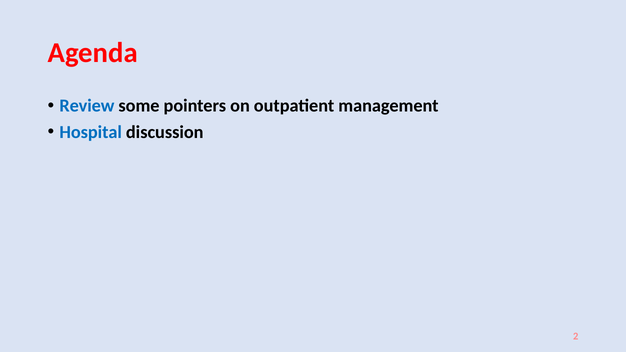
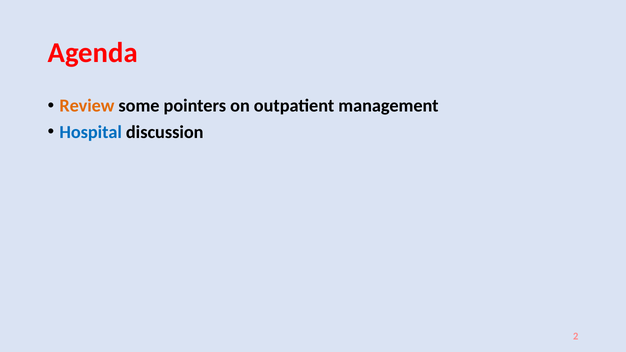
Review colour: blue -> orange (87, 106)
